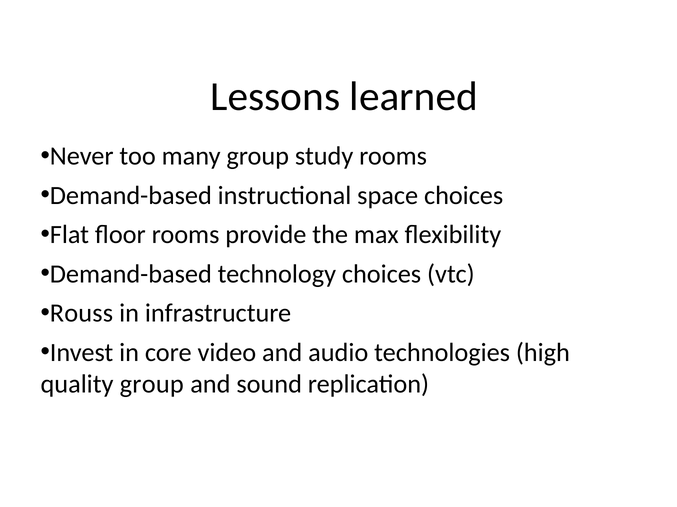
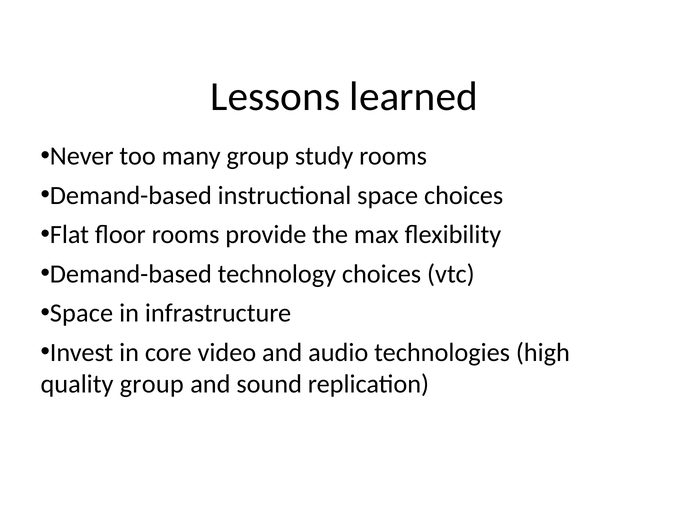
Rouss: Rouss -> Space (81, 314)
